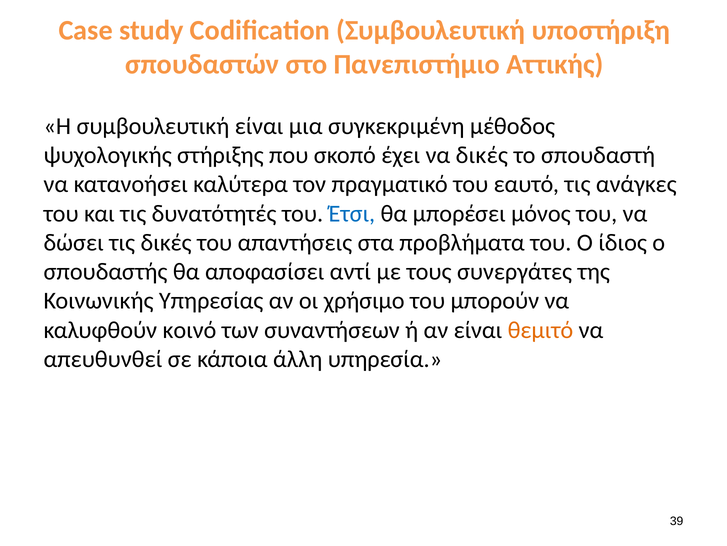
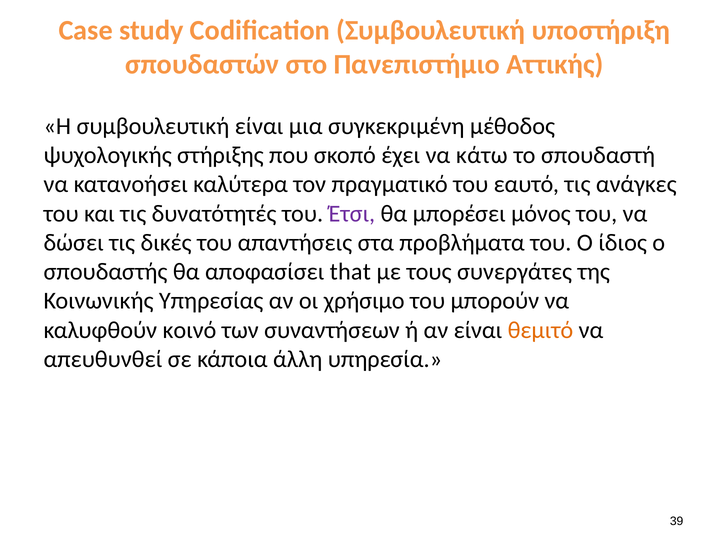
να δικές: δικές -> κάτω (482, 155)
Έτσι colour: blue -> purple (352, 213)
αντί: αντί -> that (350, 271)
